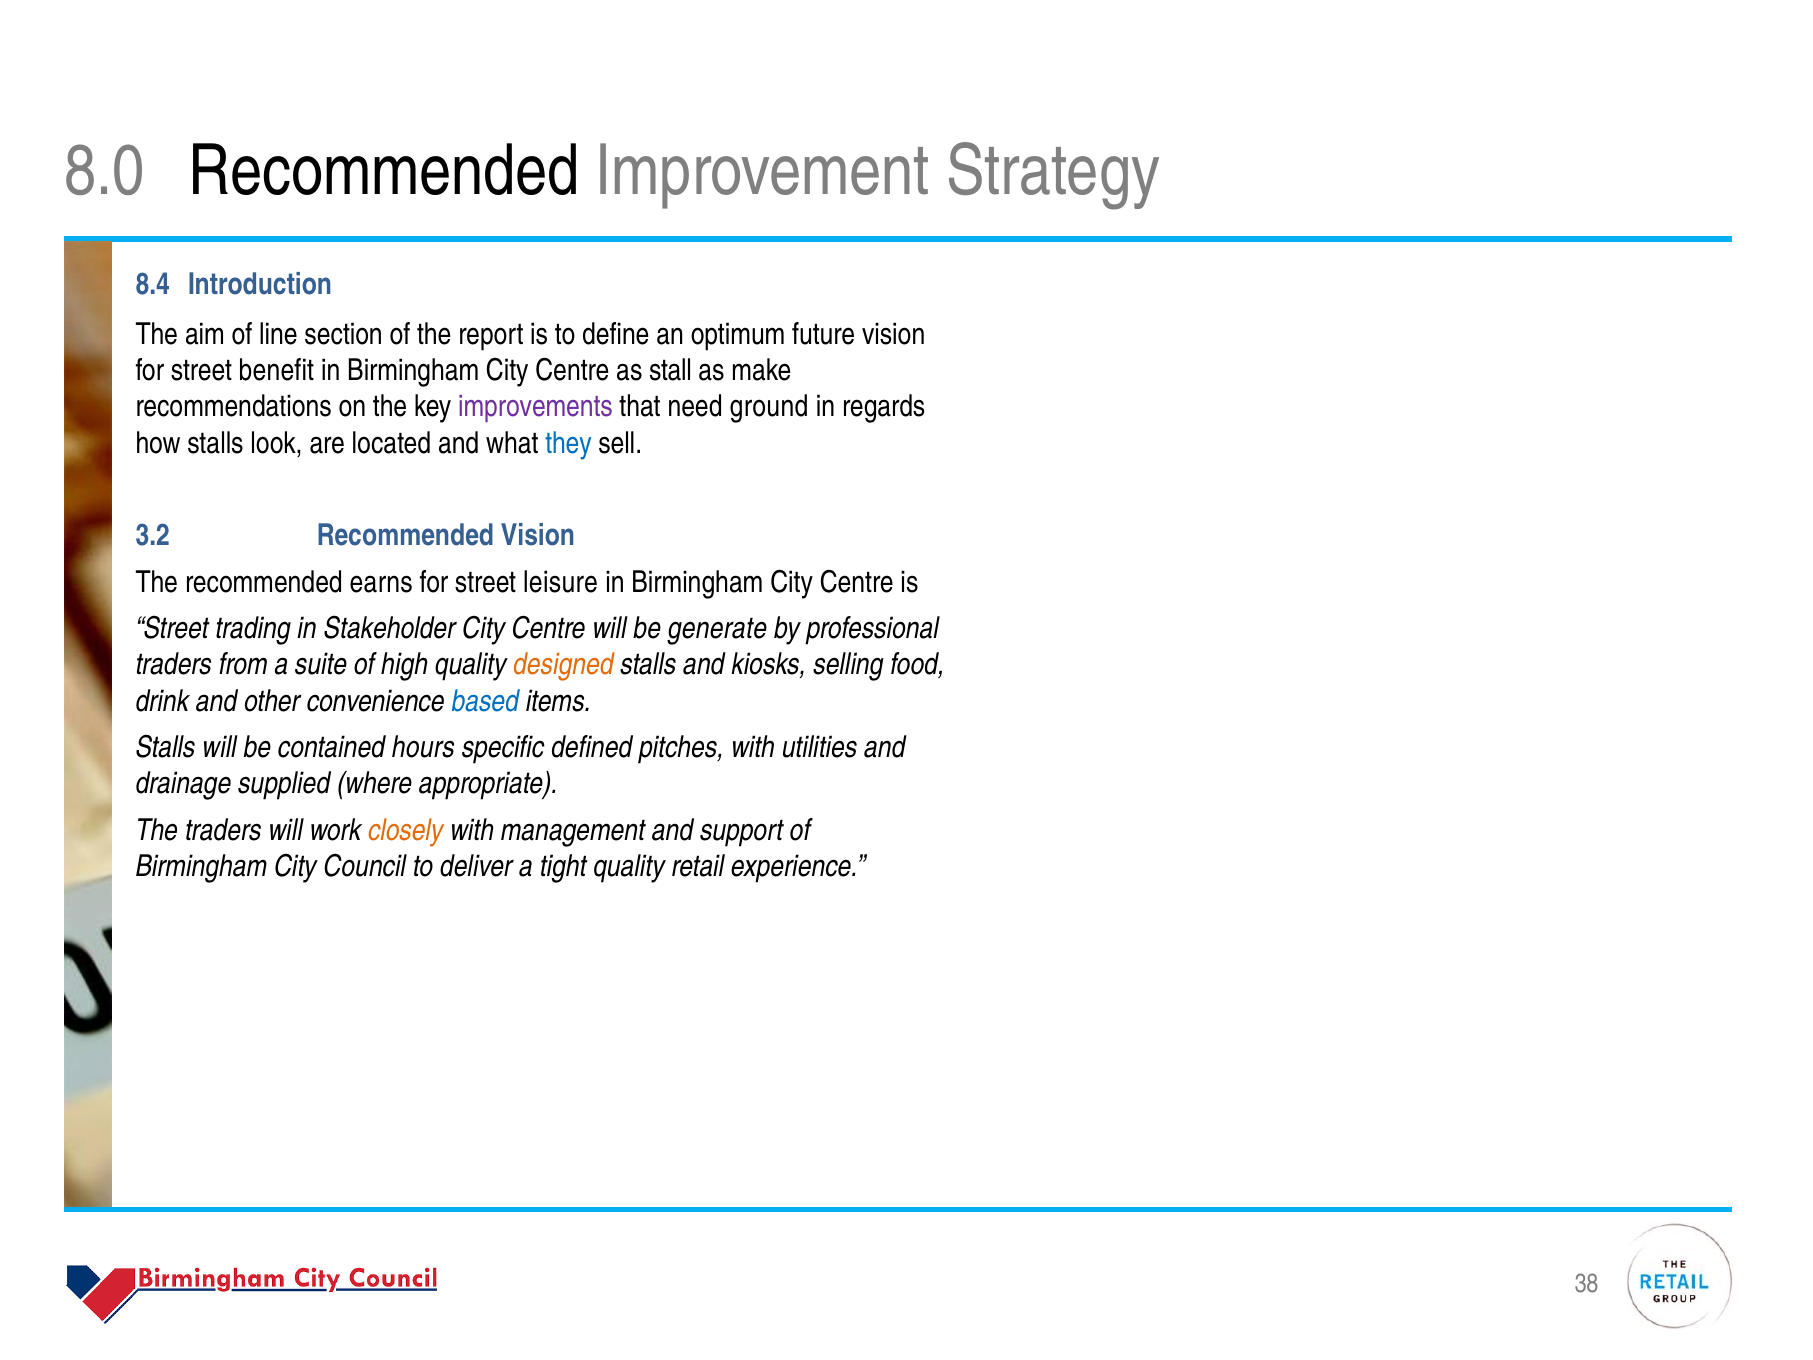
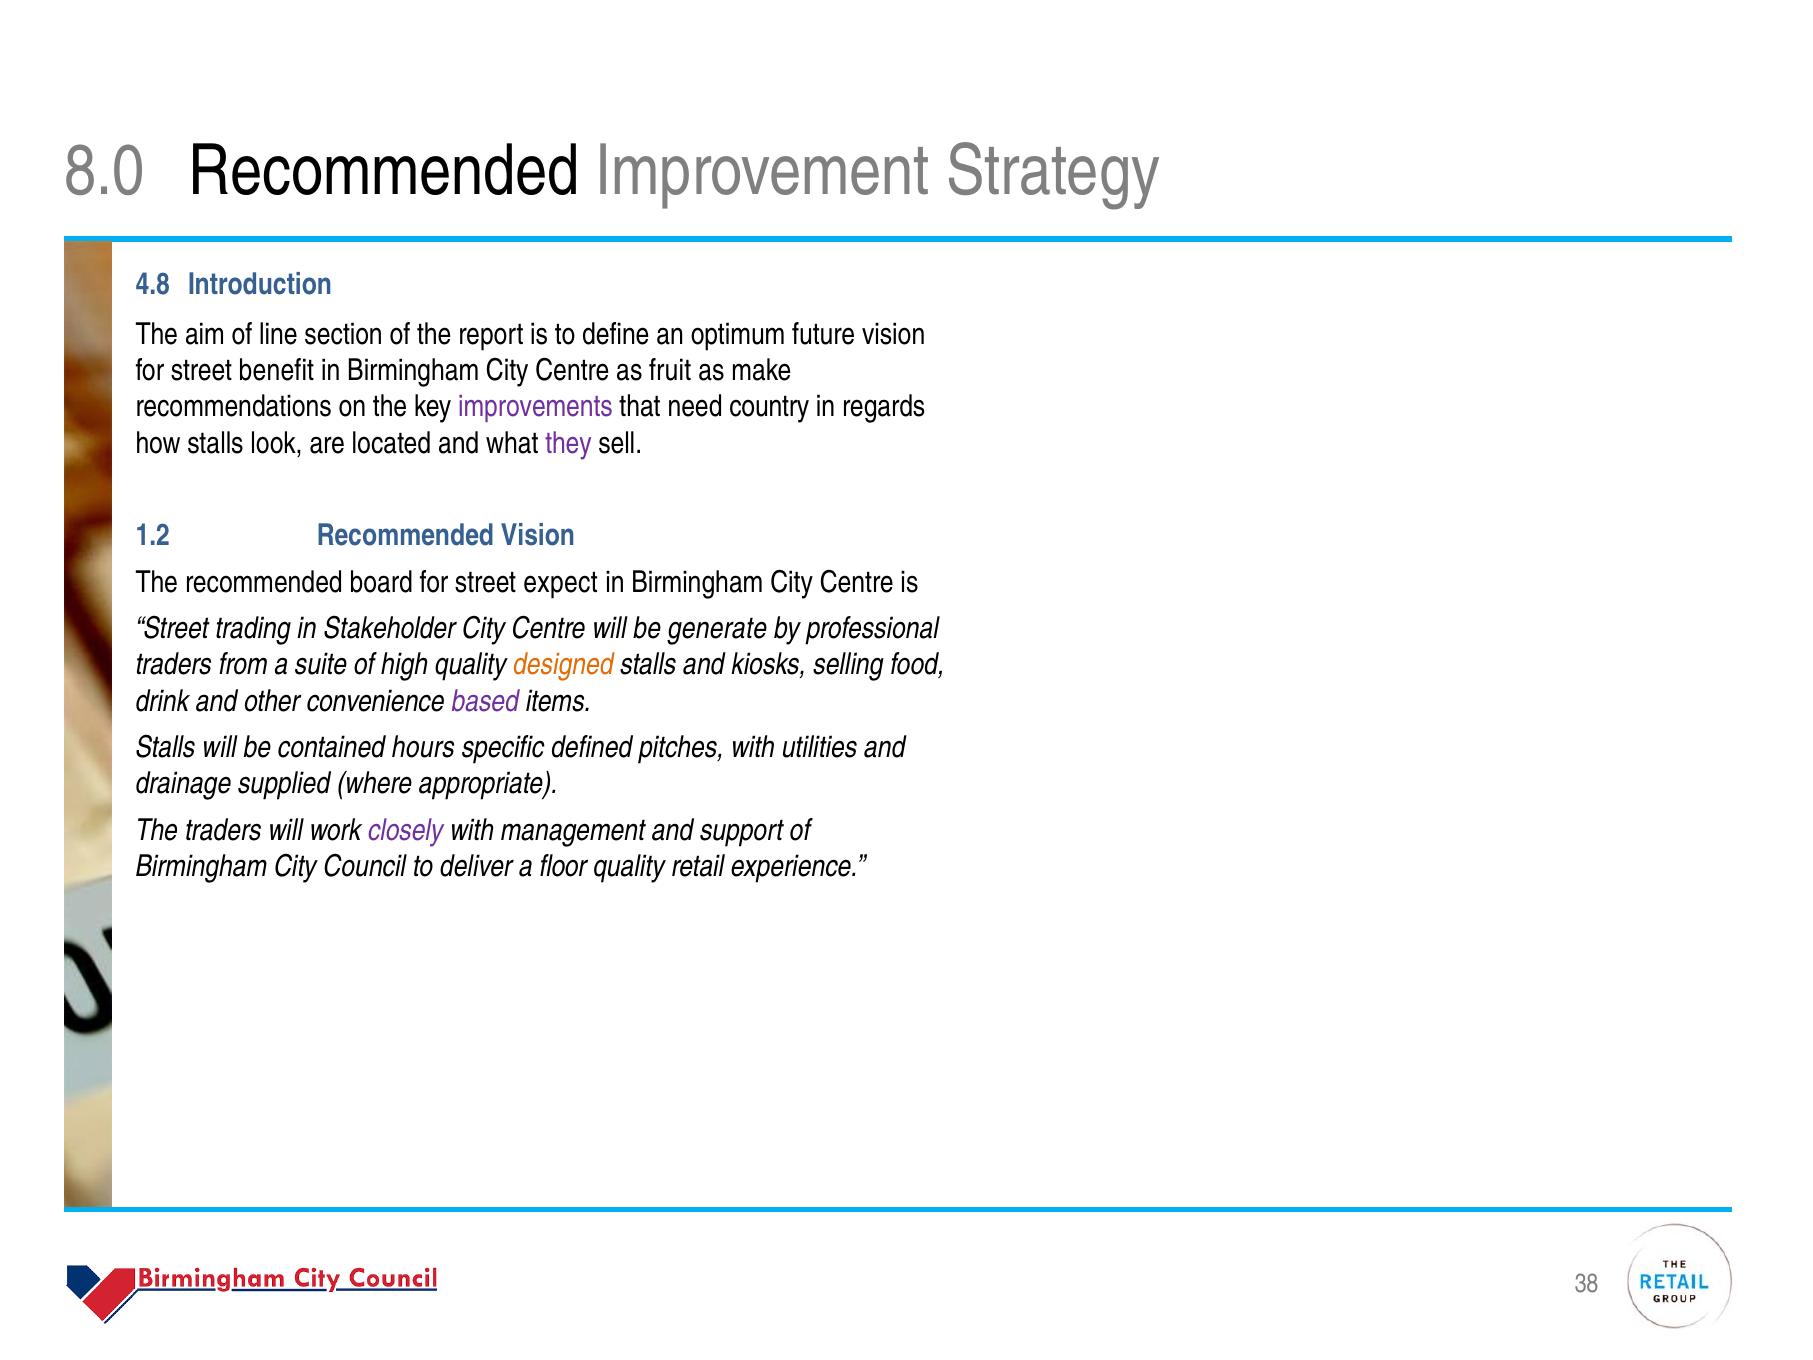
8.4: 8.4 -> 4.8 (153, 284)
stall: stall -> fruit (670, 370)
ground: ground -> country (769, 407)
they colour: blue -> purple (568, 443)
3.2: 3.2 -> 1.2 (153, 536)
earns: earns -> board (381, 582)
leisure: leisure -> expect (561, 582)
based colour: blue -> purple (485, 701)
closely colour: orange -> purple (406, 830)
tight: tight -> floor (563, 866)
